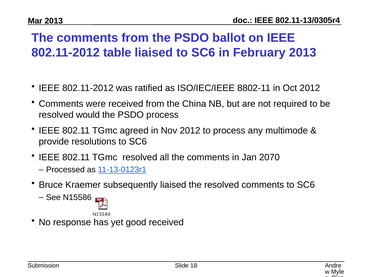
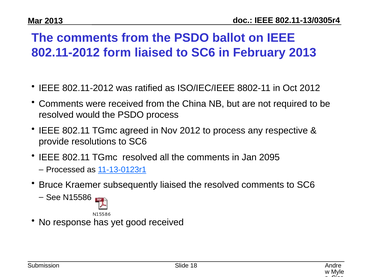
table: table -> form (117, 53)
multimode: multimode -> respective (287, 130)
2070: 2070 -> 2095 (269, 157)
